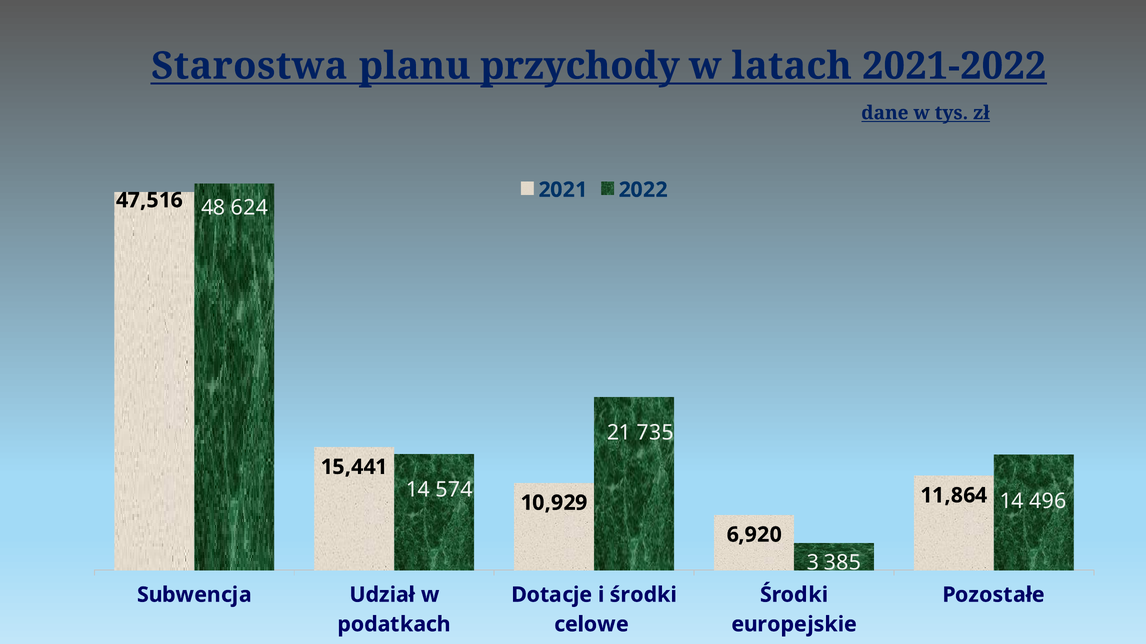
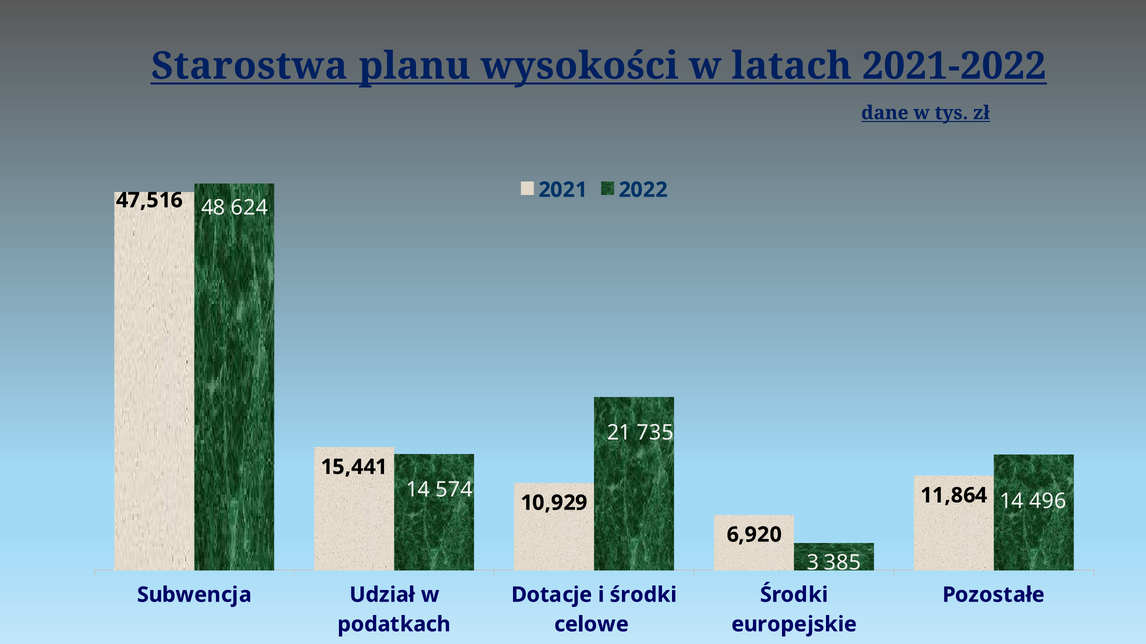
przychody: przychody -> wysokości (580, 66)
